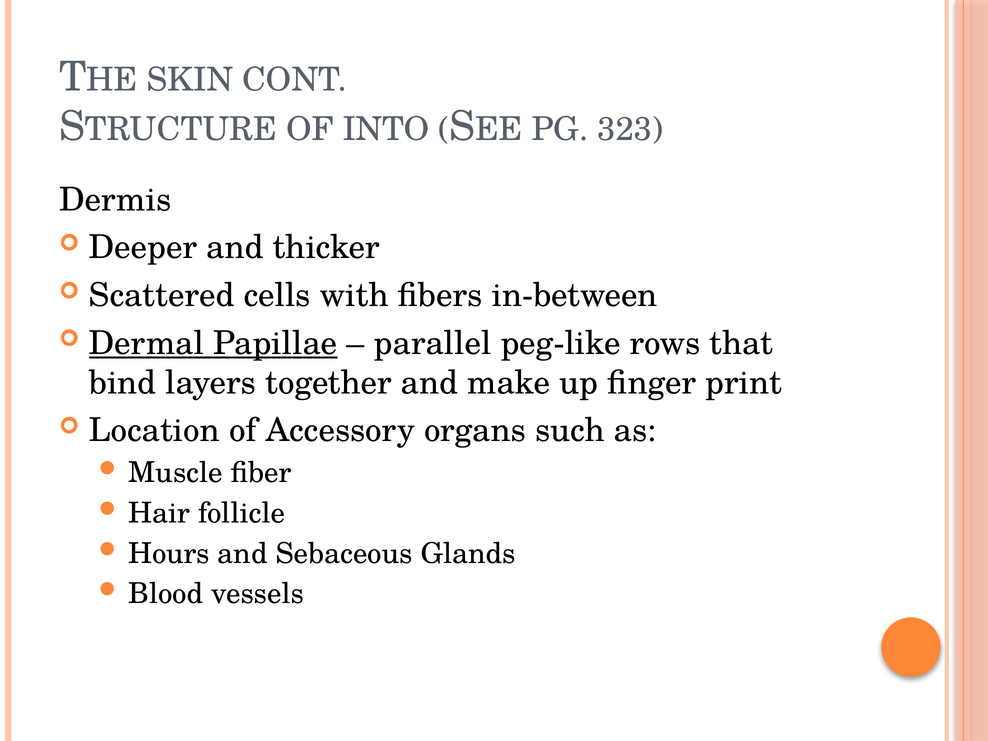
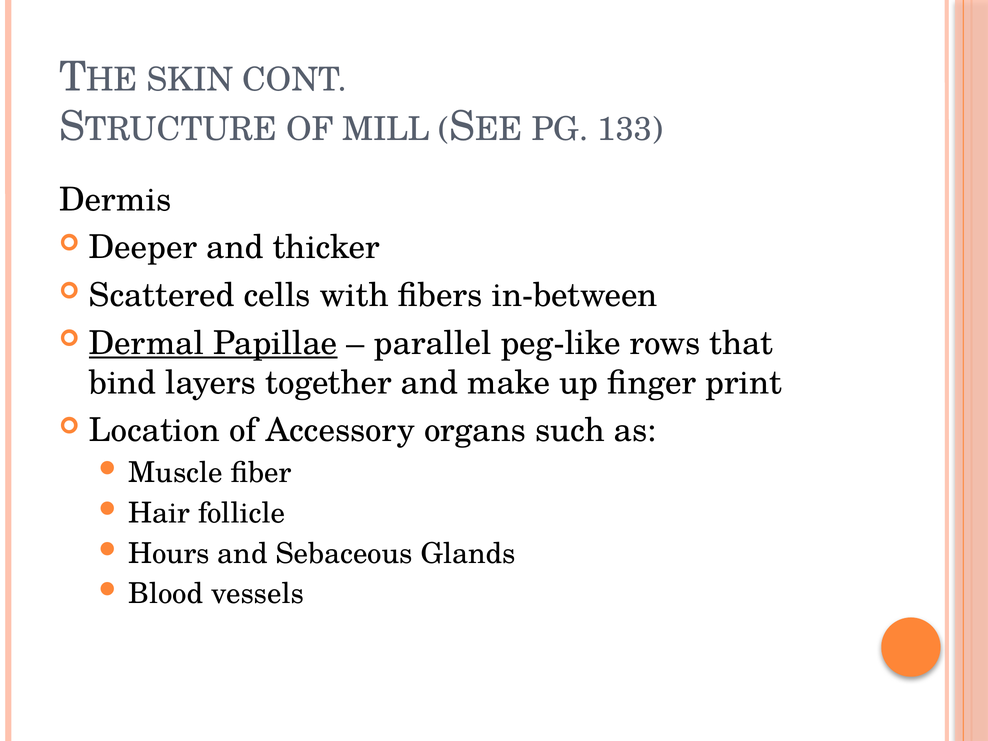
INTO: INTO -> MILL (386, 129)
323: 323 -> 133 (630, 129)
